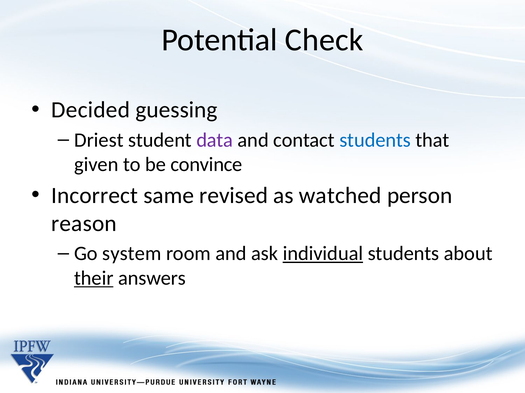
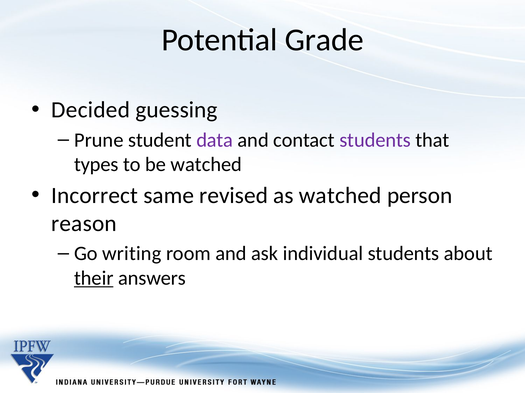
Check: Check -> Grade (324, 40)
Driest: Driest -> Prune (99, 140)
students colour: blue -> purple (375, 140)
given: given -> types (96, 165)
be convince: convince -> watched (206, 165)
system: system -> writing (132, 254)
individual underline: present -> none (323, 254)
